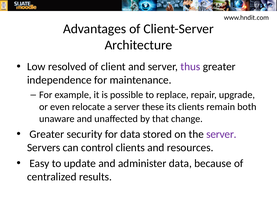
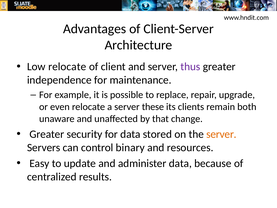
Low resolved: resolved -> relocate (67, 67)
server colour: purple -> orange (221, 134)
control clients: clients -> binary (130, 147)
